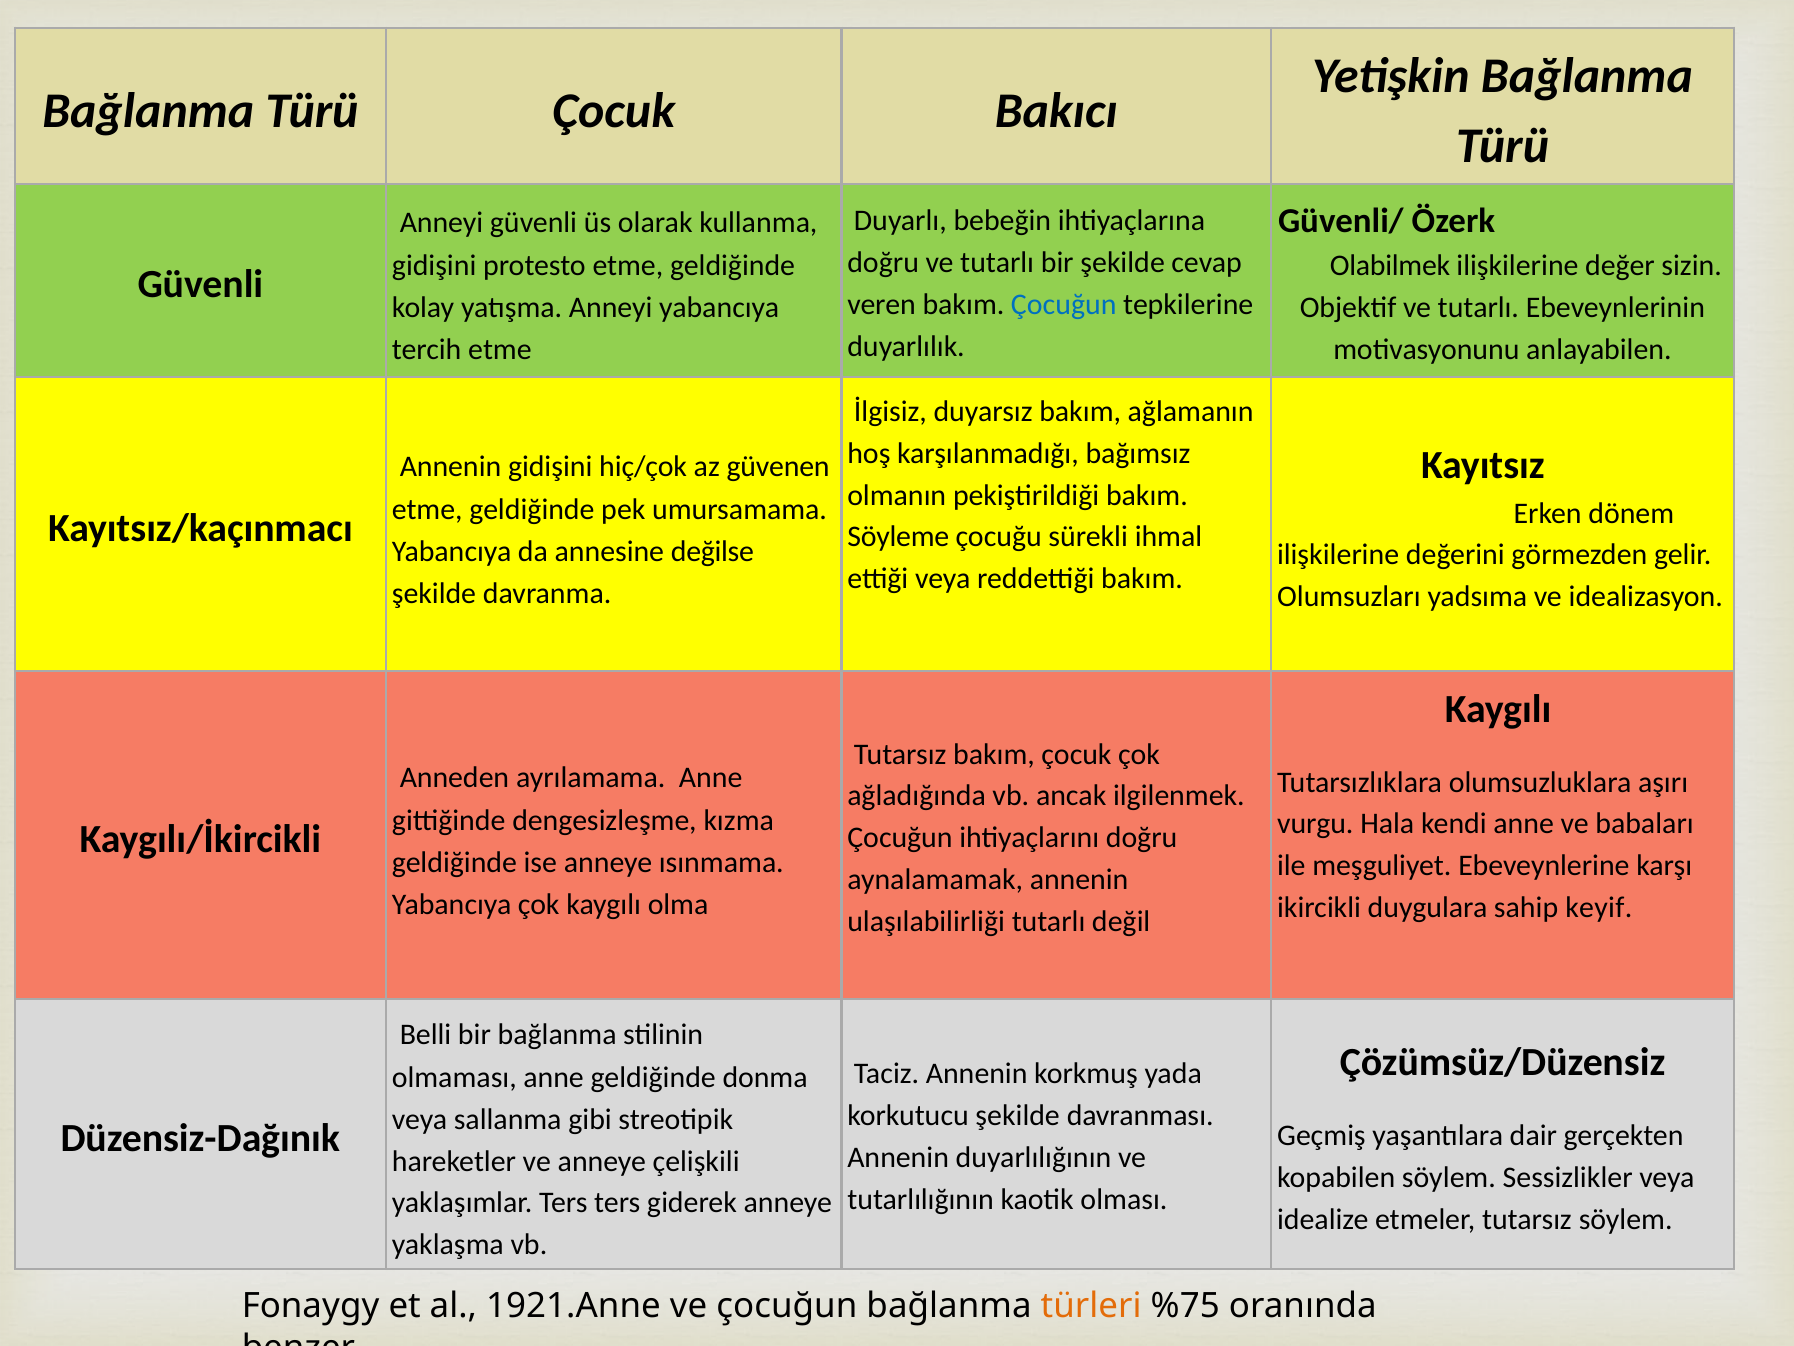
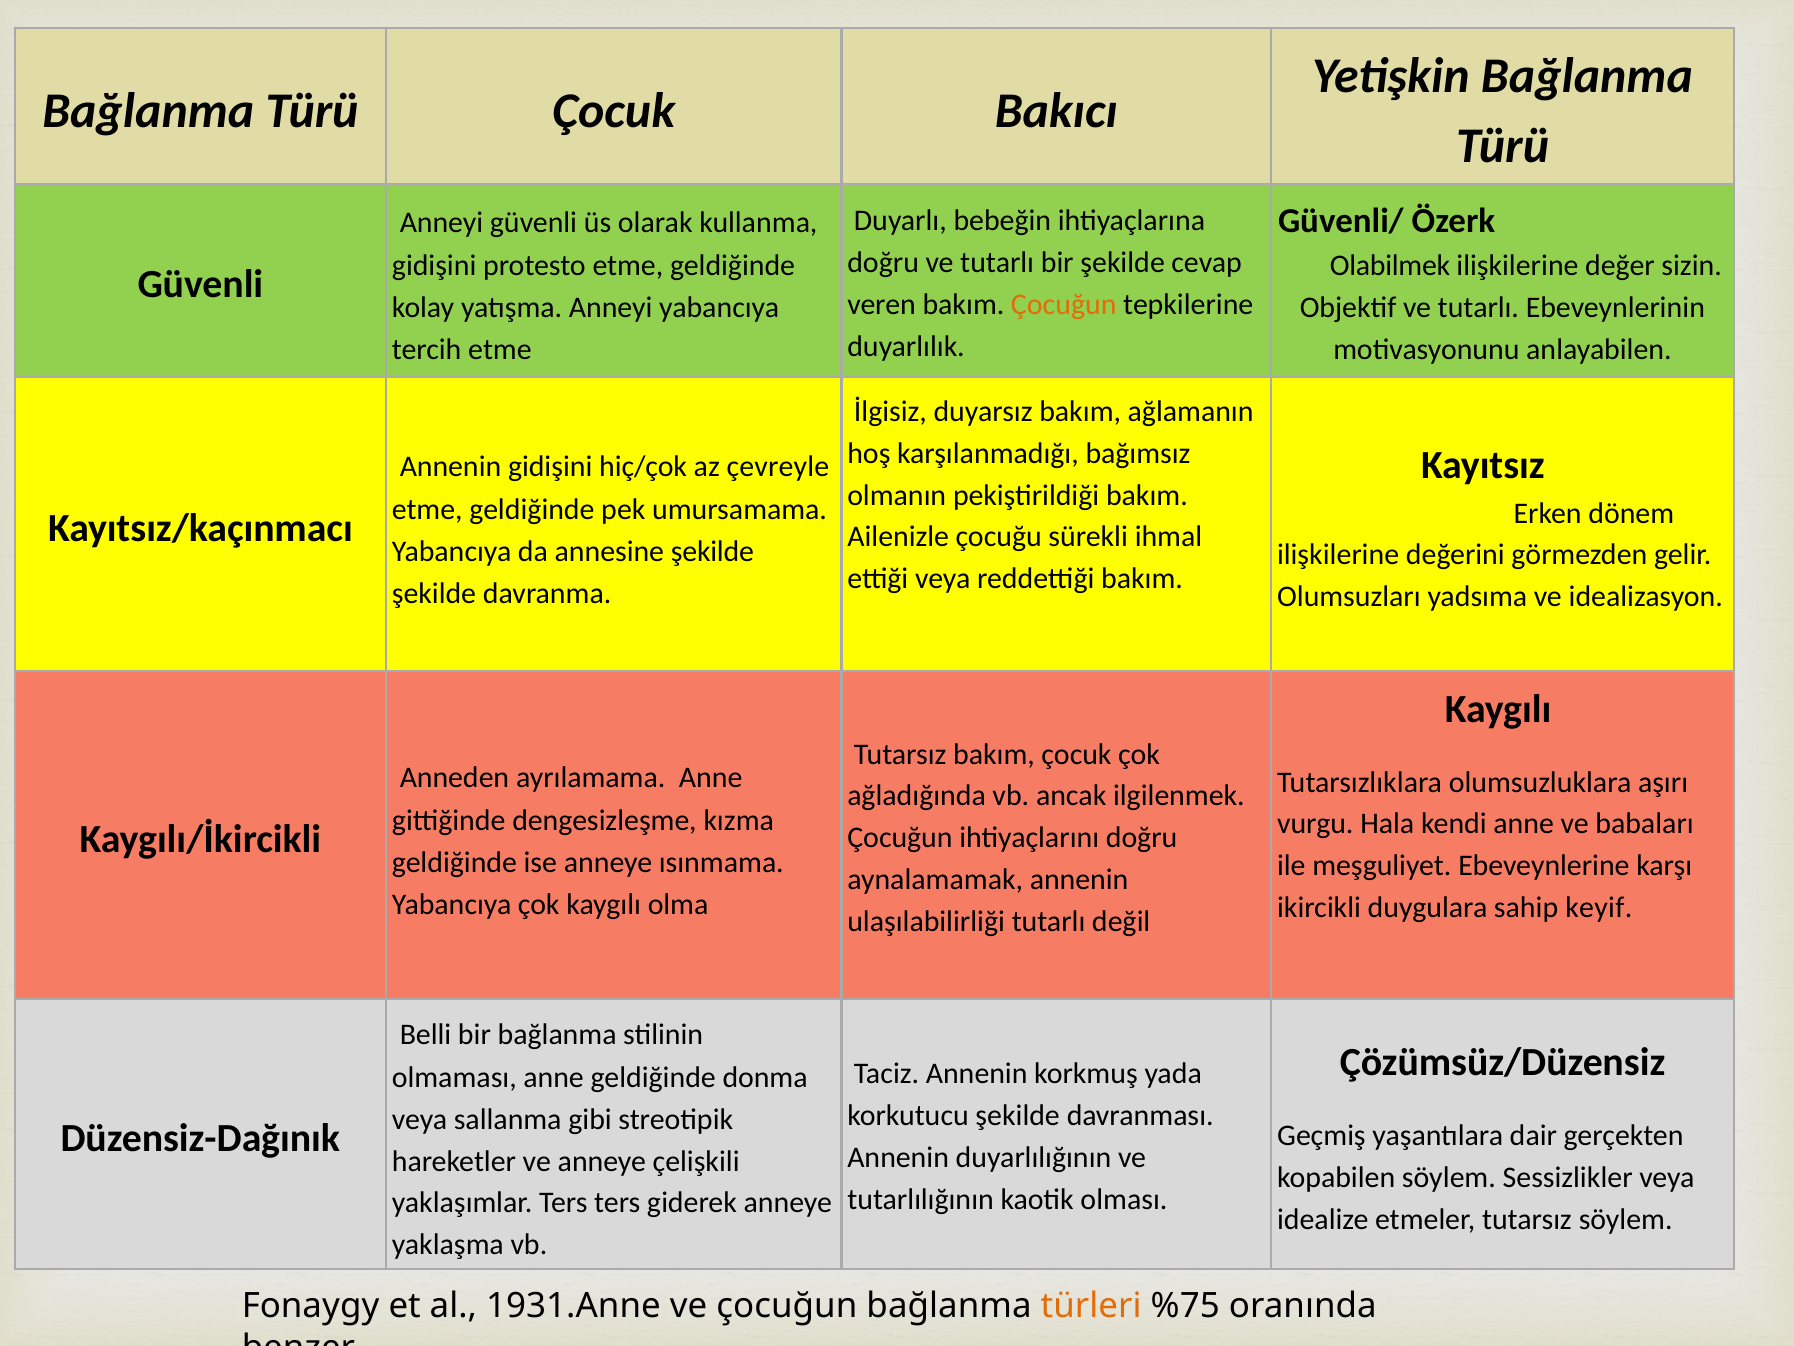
Çocuğun colour: blue -> orange (1064, 304)
güvenen: güvenen -> çevreyle (778, 466)
Söyleme: Söyleme -> Ailenizle (898, 537)
annesine değilse: değilse -> şekilde (712, 551)
1921.Anne: 1921.Anne -> 1931.Anne (573, 1305)
